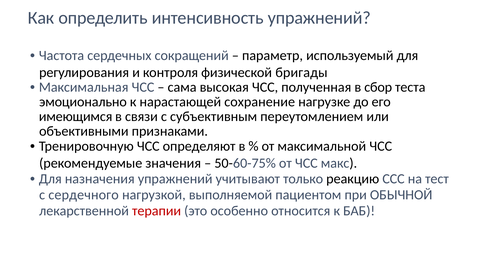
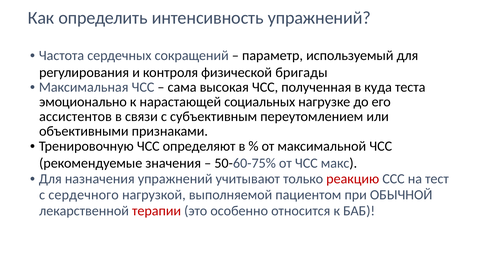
сбор: сбор -> куда (378, 87)
сохранение: сохранение -> социальных (260, 102)
имеющимся: имеющимся -> ассистентов (75, 117)
реакцию colour: black -> red (353, 179)
